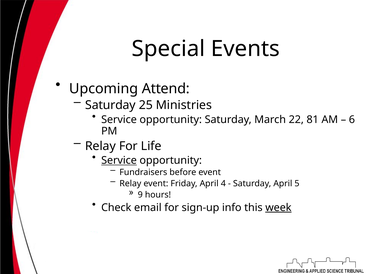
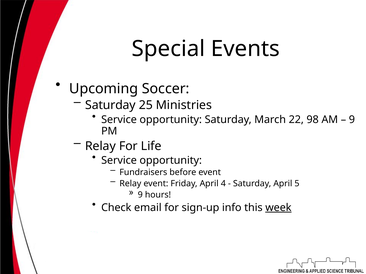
Attend: Attend -> Soccer (166, 89)
81: 81 -> 98 (313, 120)
6: 6 -> 9 (352, 120)
Service underline: present -> none (119, 161)
